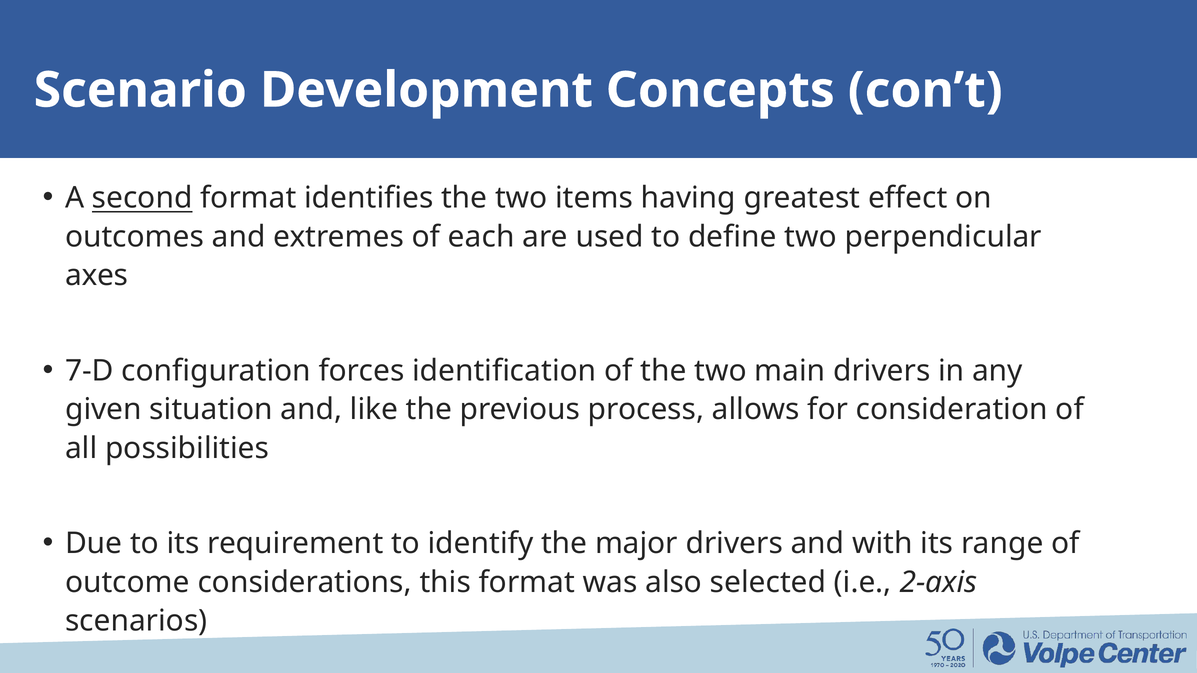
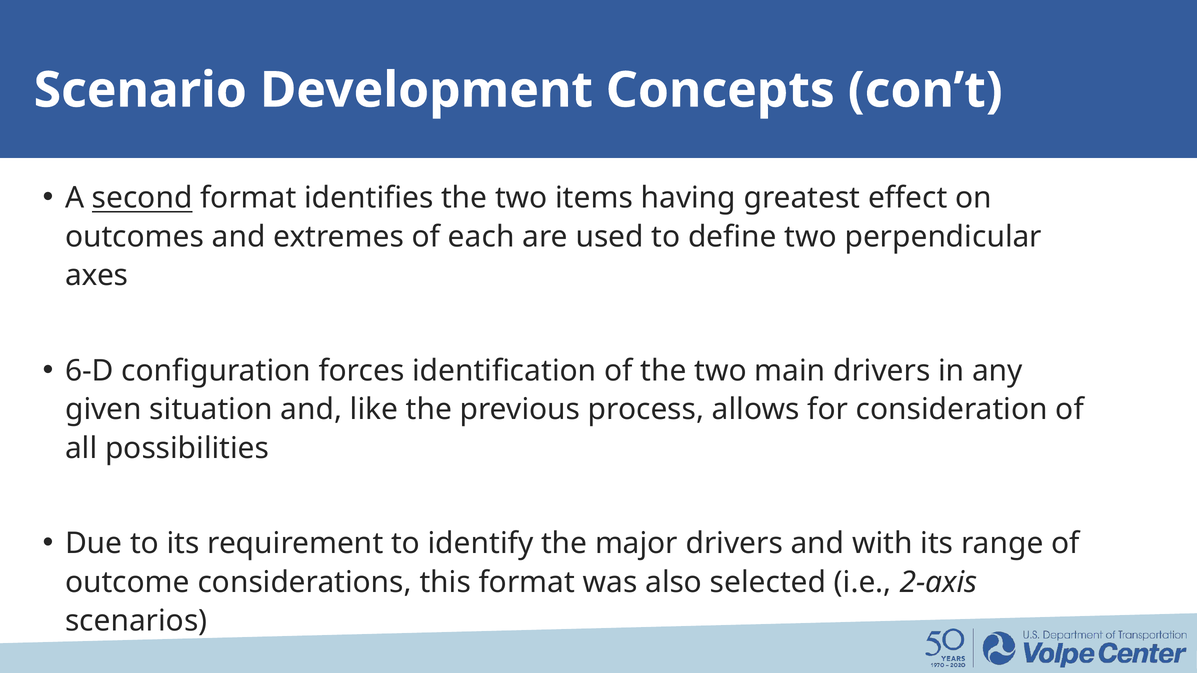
7-D: 7-D -> 6-D (89, 371)
